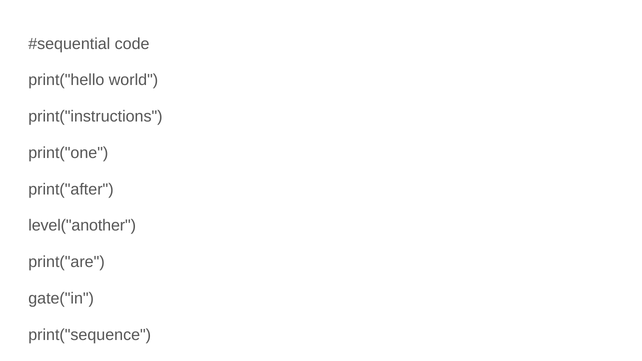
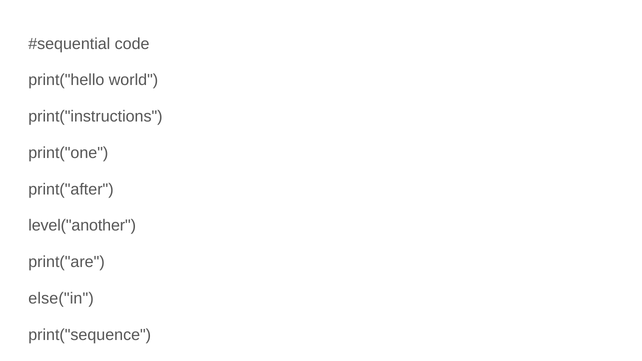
gate("in: gate("in -> else("in (61, 299)
